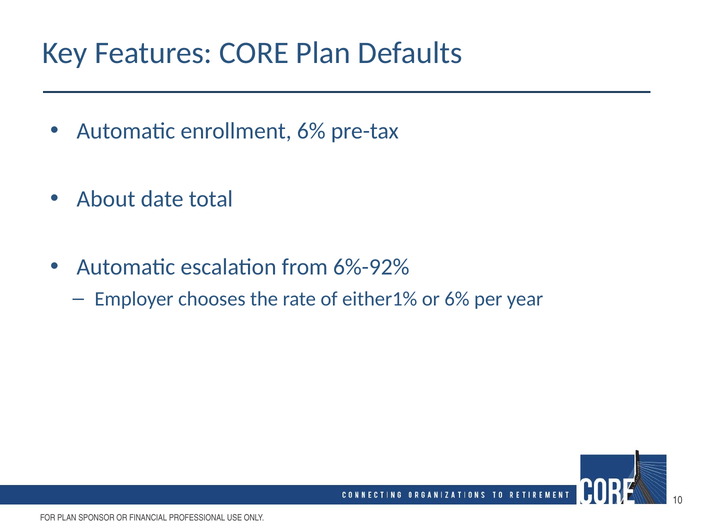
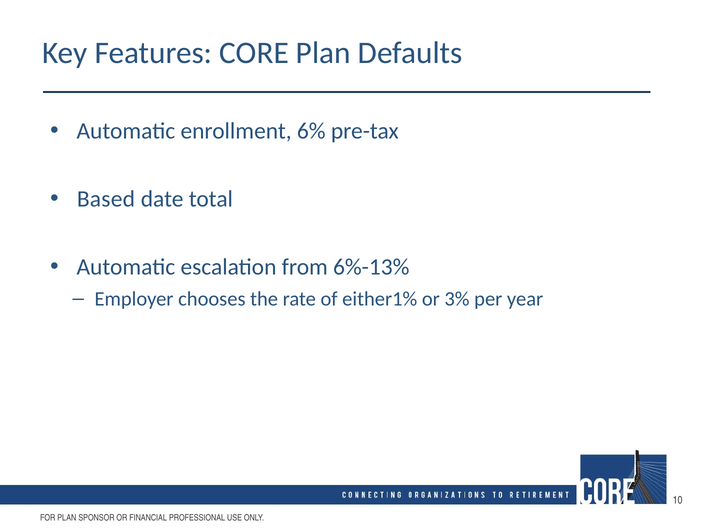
About: About -> Based (106, 199)
6%-92%: 6%-92% -> 6%-13% (371, 267)
or 6%: 6% -> 3% (457, 299)
